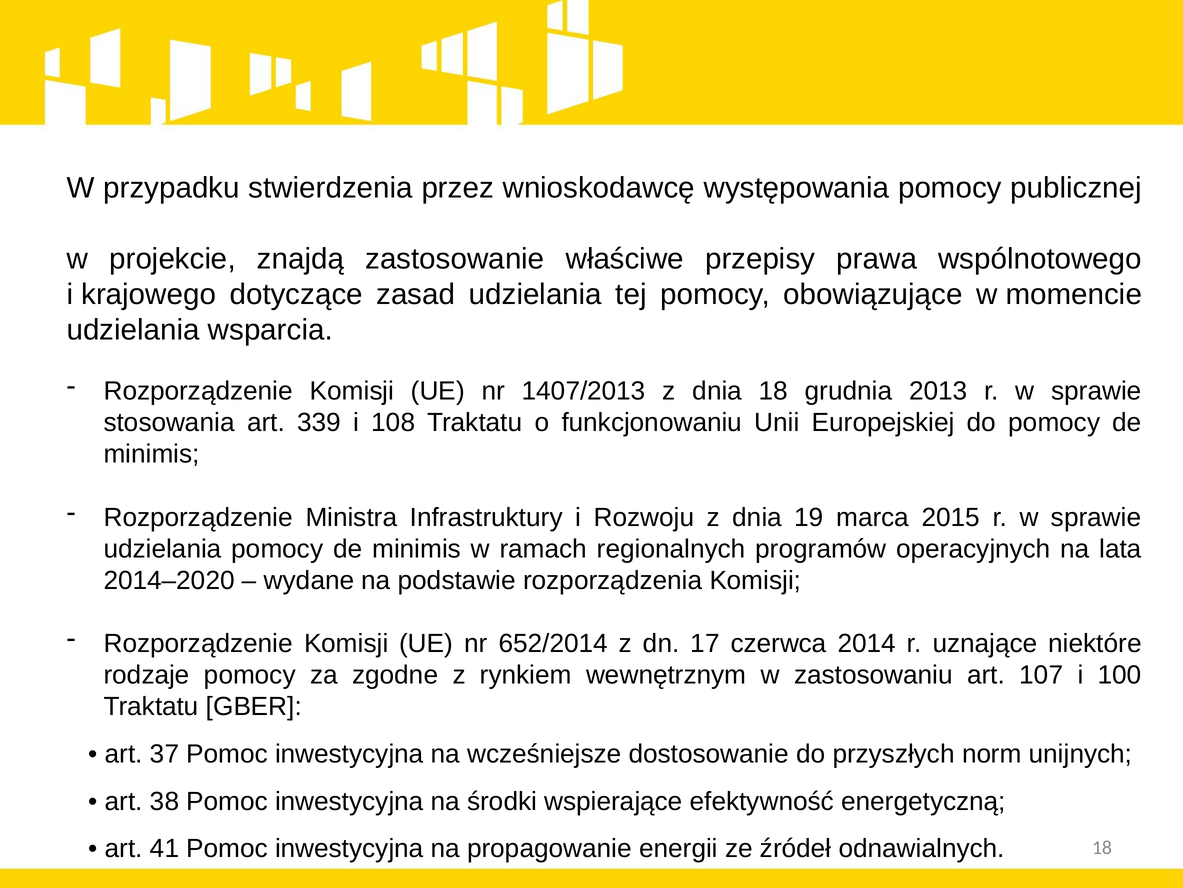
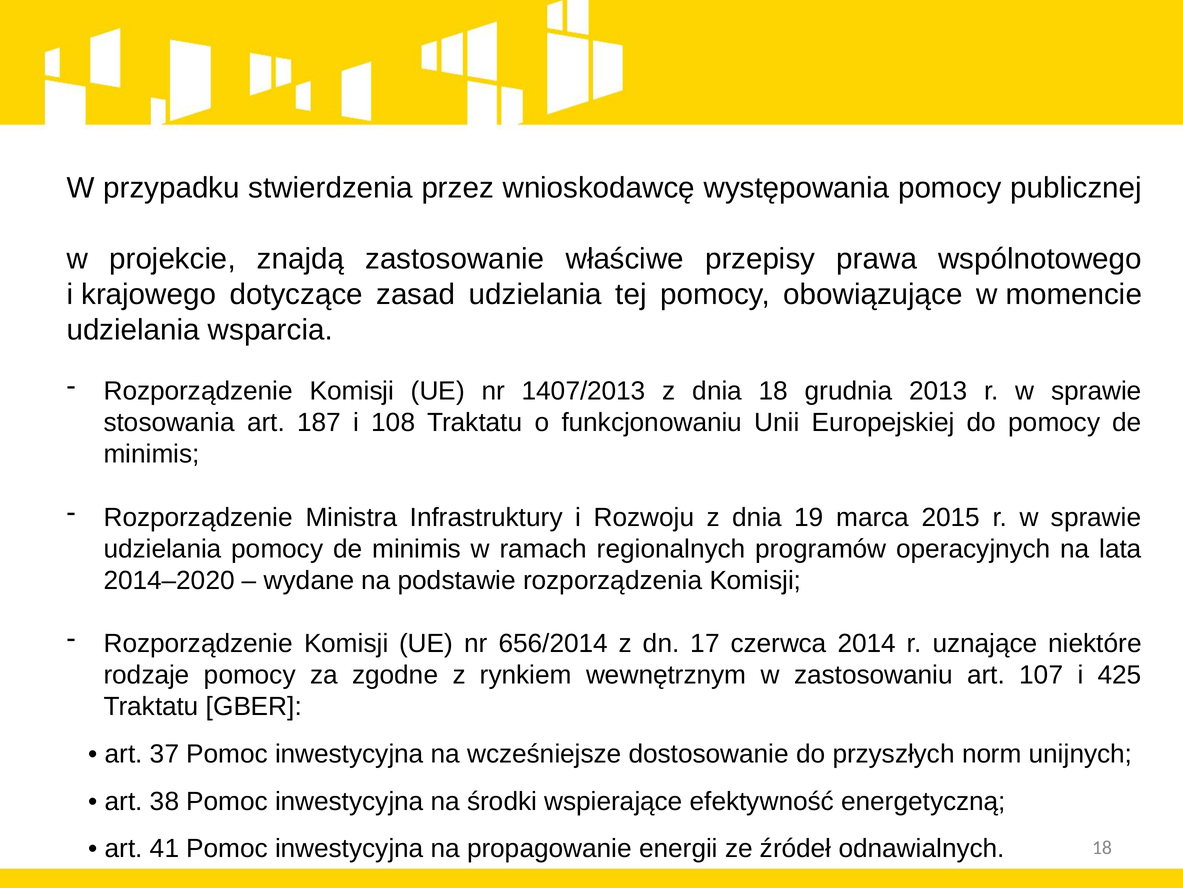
339: 339 -> 187 (319, 422)
652/2014: 652/2014 -> 656/2014 (553, 643)
100: 100 -> 425 (1120, 675)
